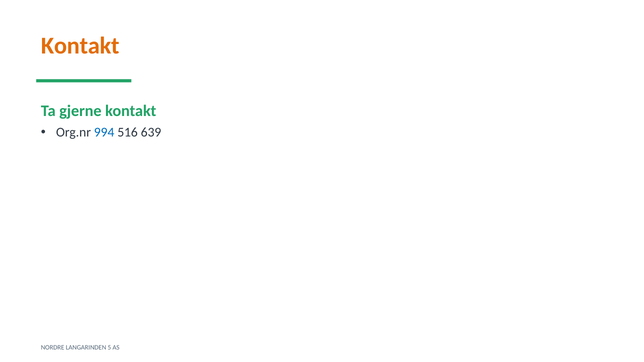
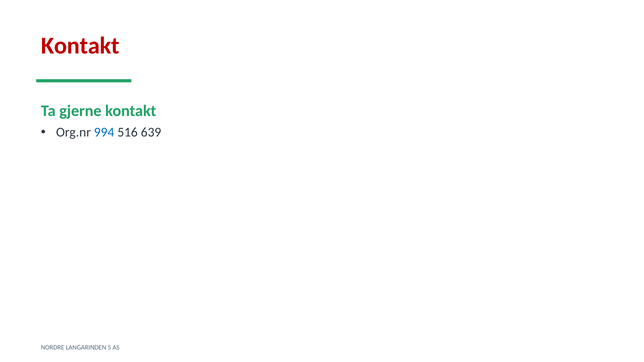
Kontakt colour: orange -> red (80, 46)
